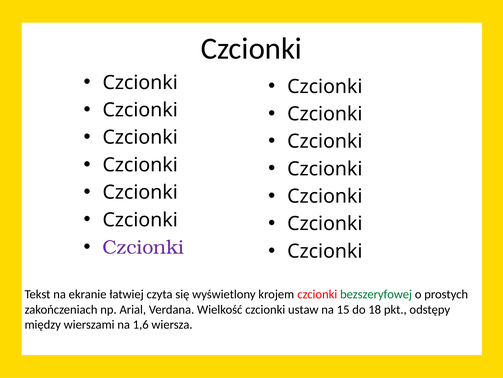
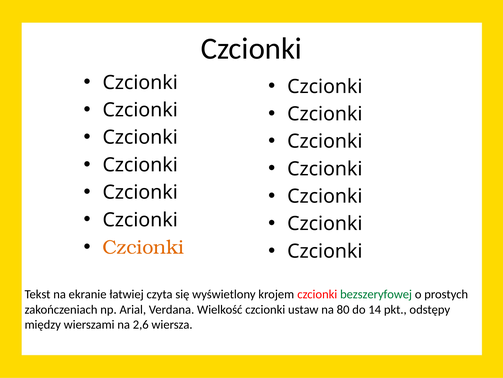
Czcionki colour: purple -> orange (143, 247)
15: 15 -> 80 (343, 309)
18: 18 -> 14 (375, 309)
1,6: 1,6 -> 2,6 (141, 324)
